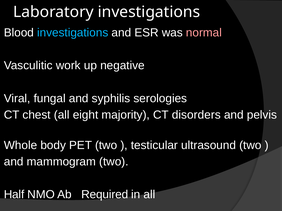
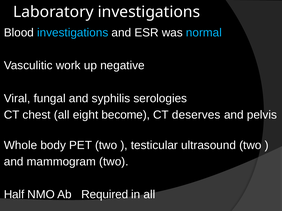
normal colour: pink -> light blue (204, 33)
majority: majority -> become (126, 115)
disorders: disorders -> deserves (196, 115)
